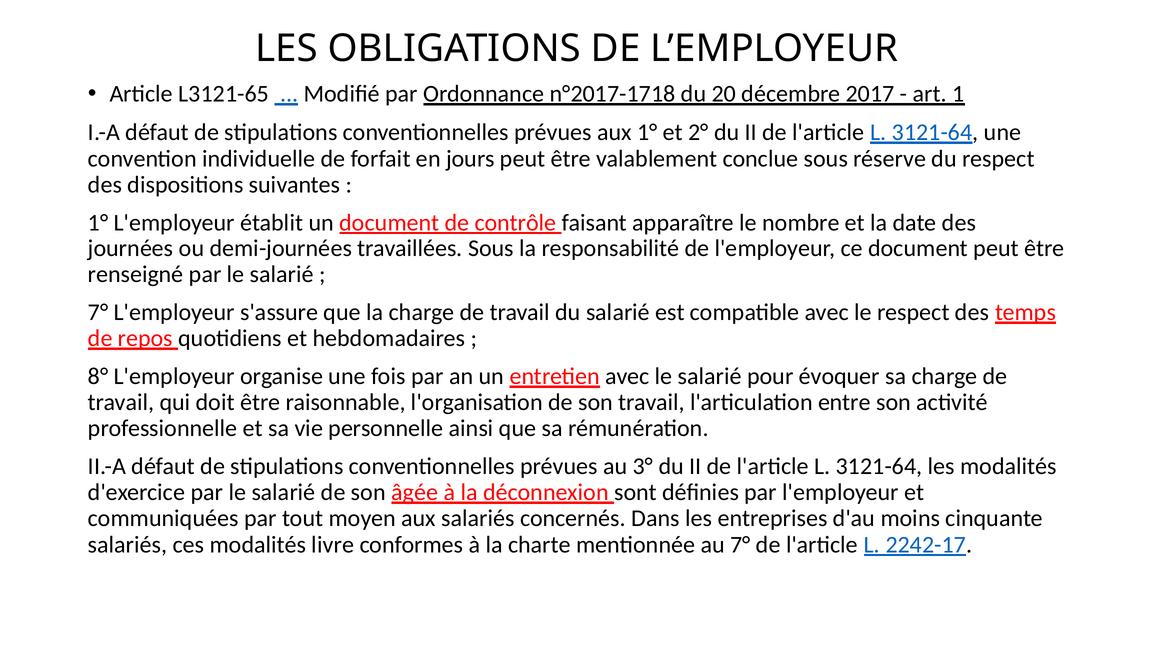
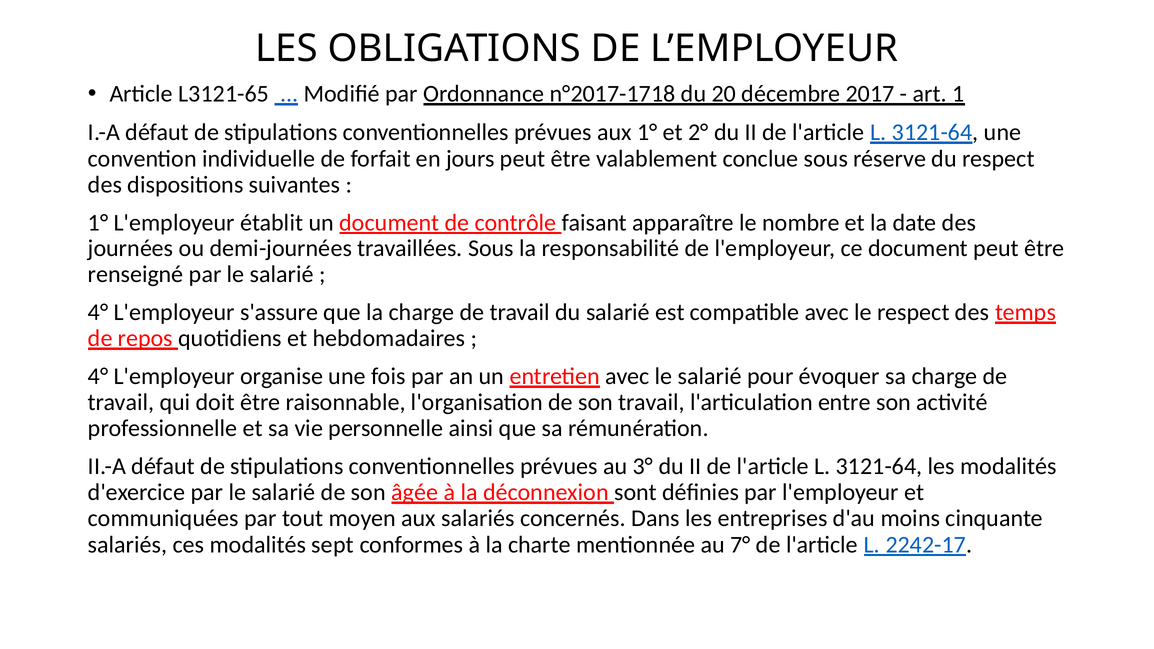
7°: 7° -> 4° (98, 313)
8°: 8° -> 4° (98, 376)
livre: livre -> sept (333, 545)
